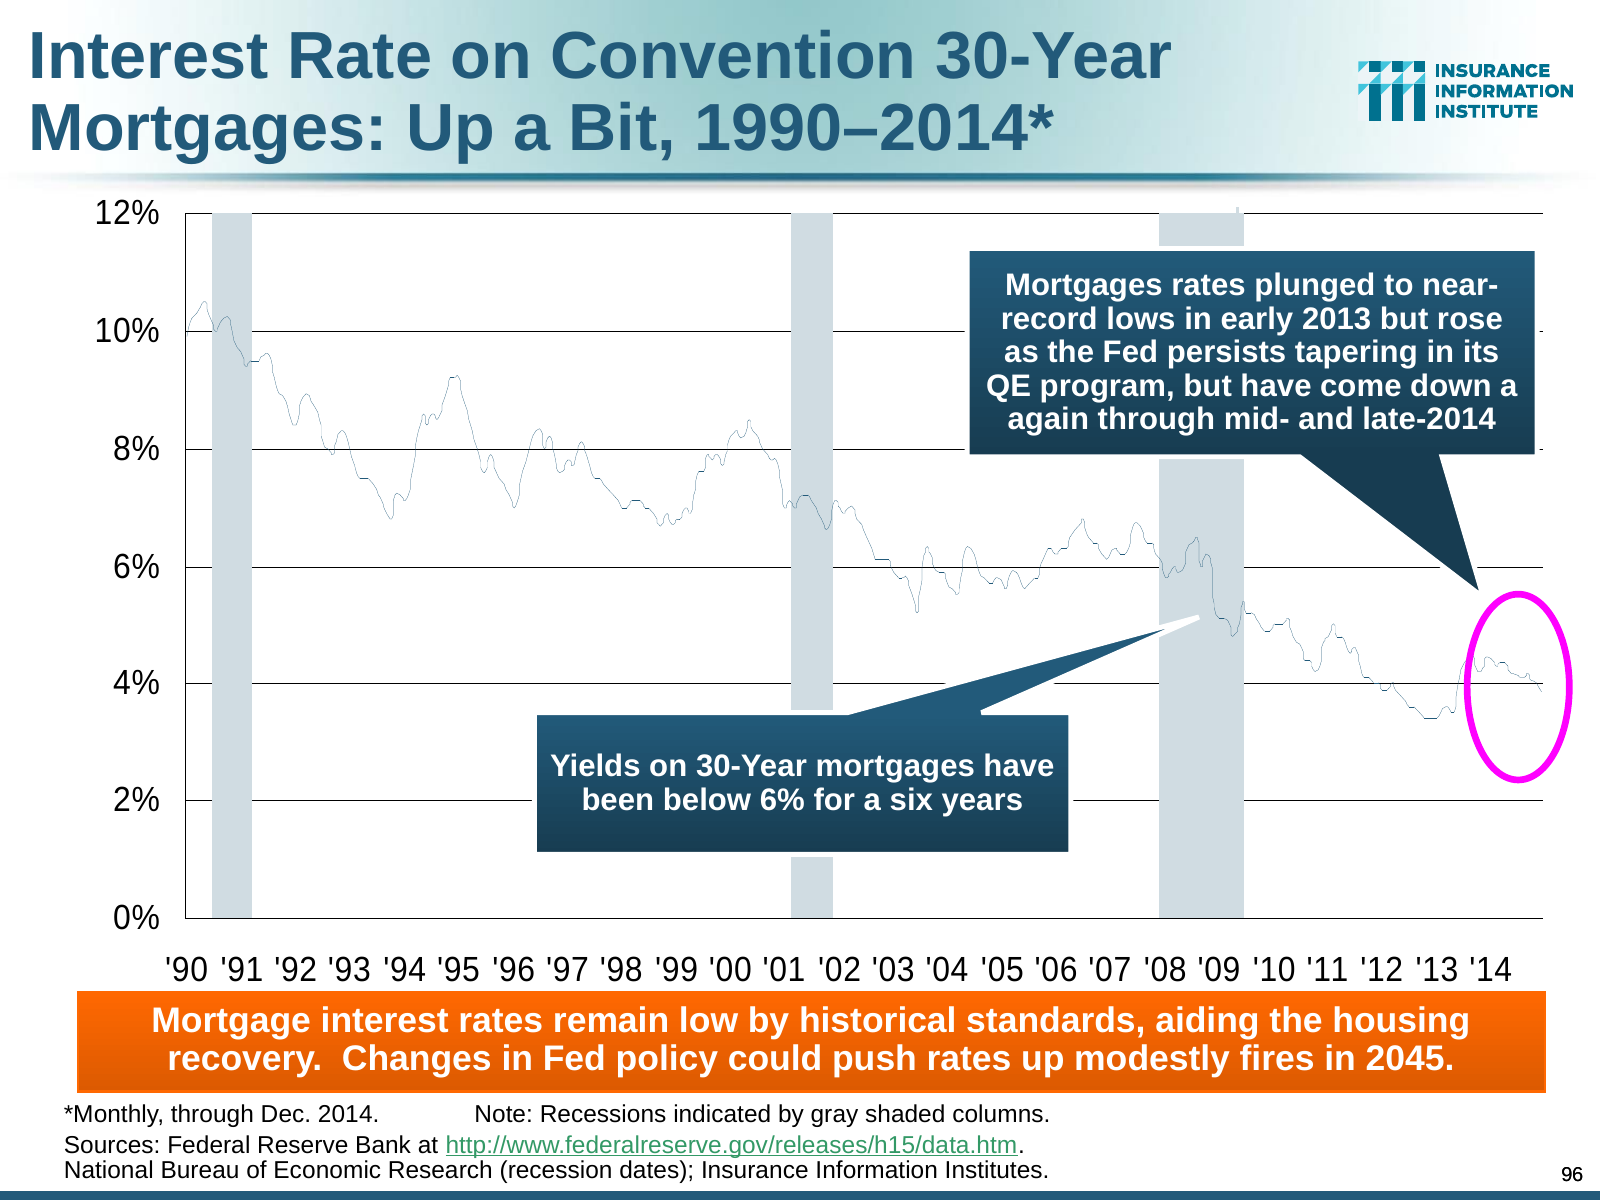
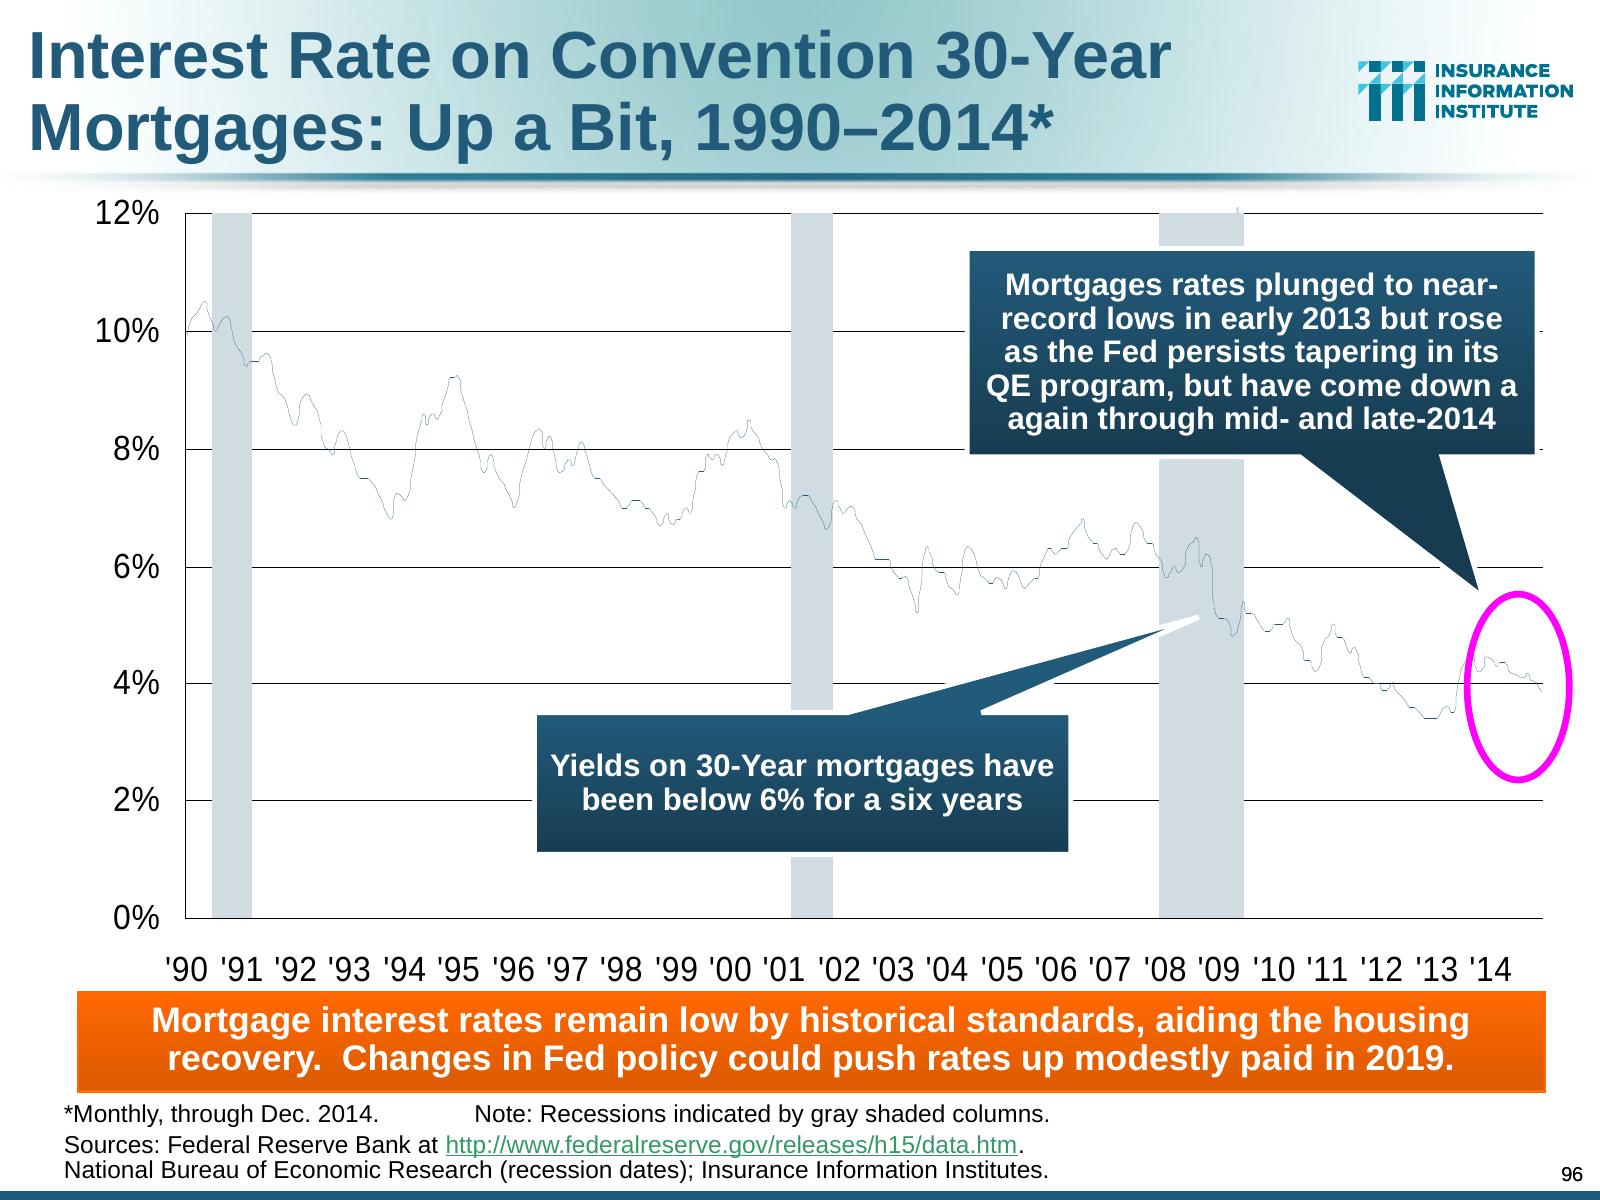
fires: fires -> paid (1277, 1059)
2045: 2045 -> 2019 (1410, 1059)
